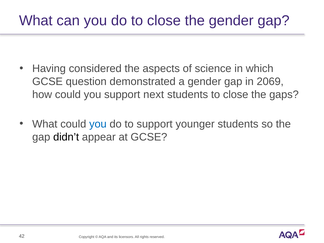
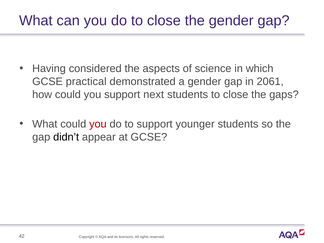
question: question -> practical (86, 82)
2069: 2069 -> 2061 (270, 82)
you colour: blue -> red (98, 124)
